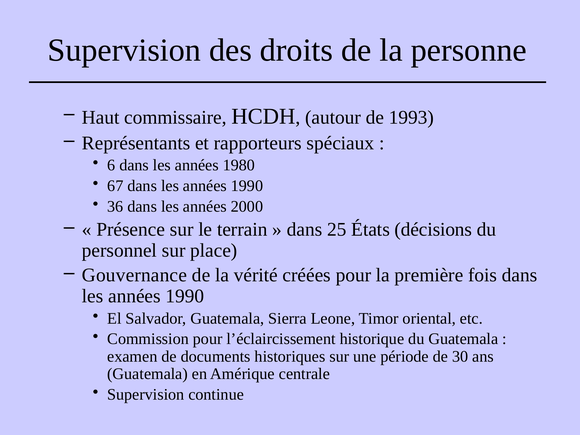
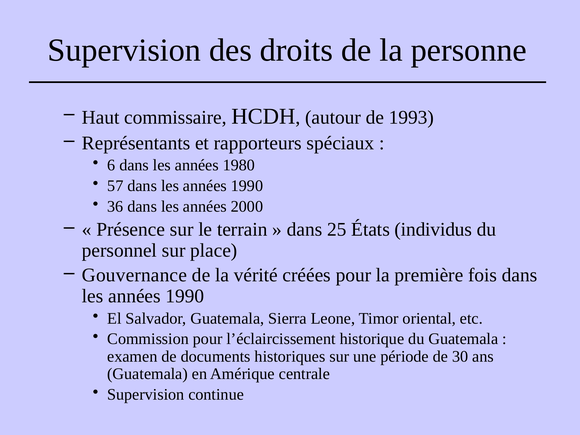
67: 67 -> 57 (115, 186)
décisions: décisions -> individus (433, 230)
